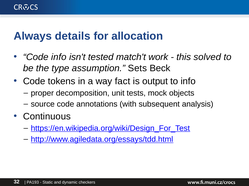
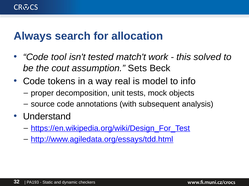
details: details -> search (73, 36)
Code info: info -> tool (59, 57)
type: type -> cout (60, 68)
fact: fact -> real (123, 82)
output: output -> model (155, 82)
Continuous: Continuous -> Understand (47, 117)
